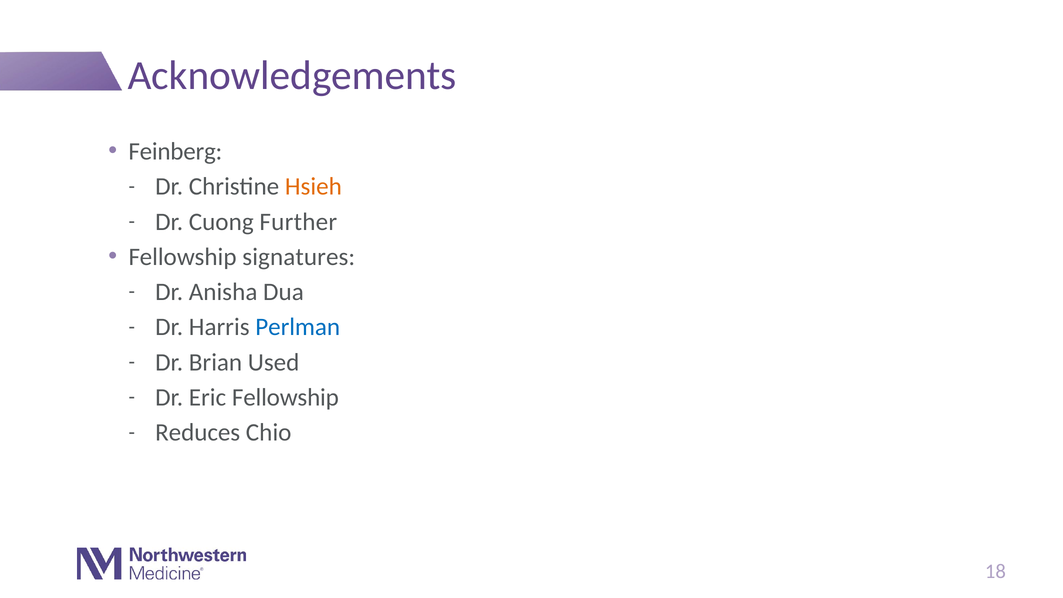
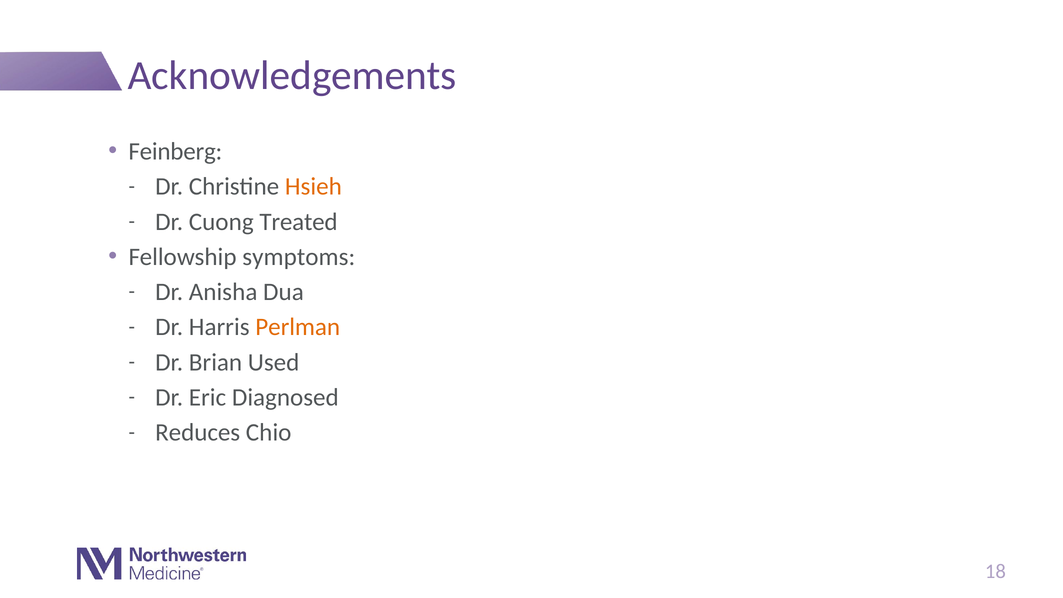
Further: Further -> Treated (299, 222)
signatures: signatures -> symptoms (299, 257)
Perlman colour: blue -> orange (298, 327)
Eric Fellowship: Fellowship -> Diagnosed (285, 397)
